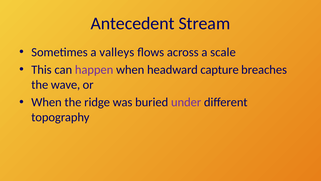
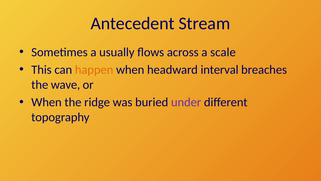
valleys: valleys -> usually (117, 52)
happen colour: purple -> orange (94, 70)
capture: capture -> interval (220, 70)
